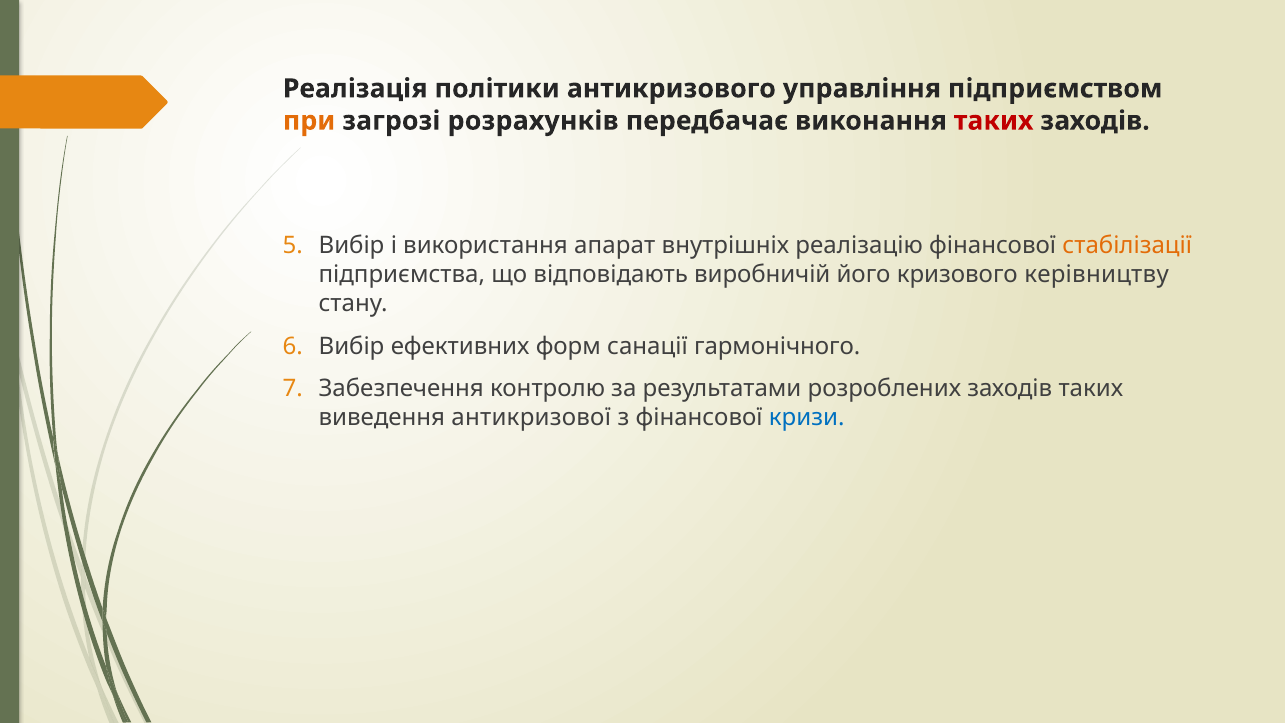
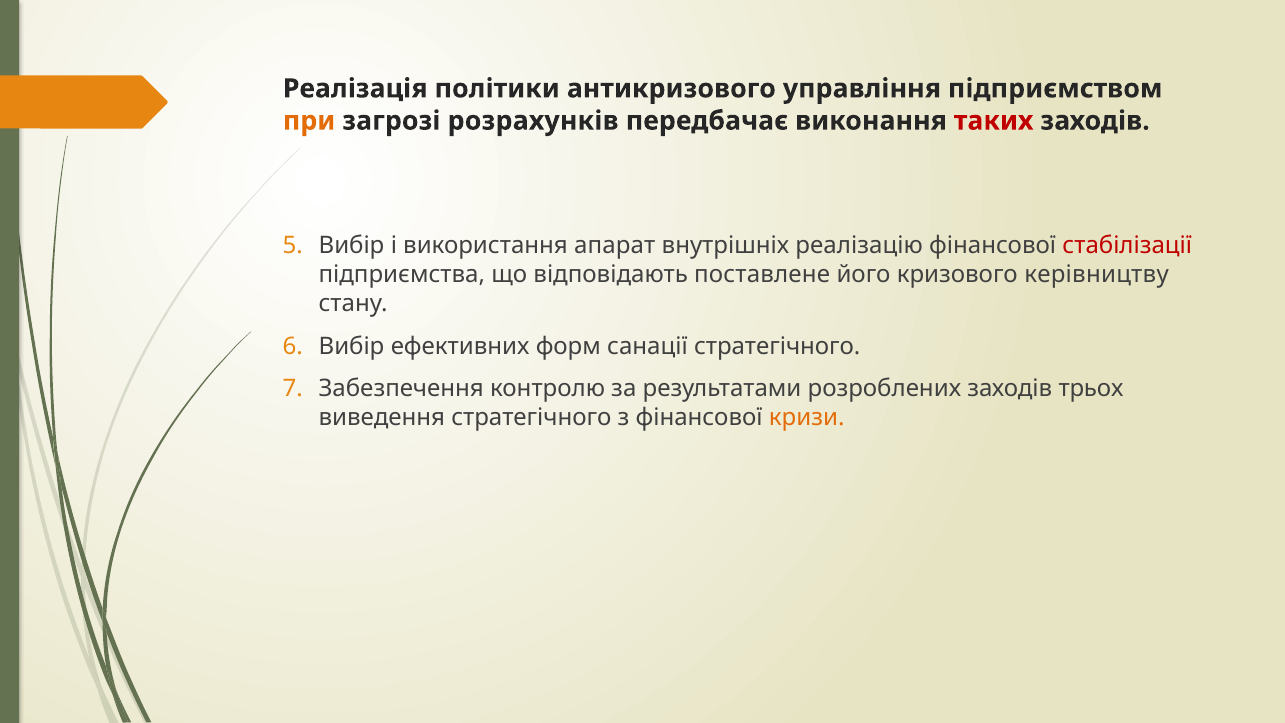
стабілізації colour: orange -> red (1127, 246)
виробничій: виробничій -> поставлене (762, 275)
санації гармонічного: гармонічного -> стратегічного (777, 346)
заходів таких: таких -> трьох (1091, 388)
виведення антикризової: антикризової -> стратегічного (531, 417)
кризи colour: blue -> orange (807, 417)
